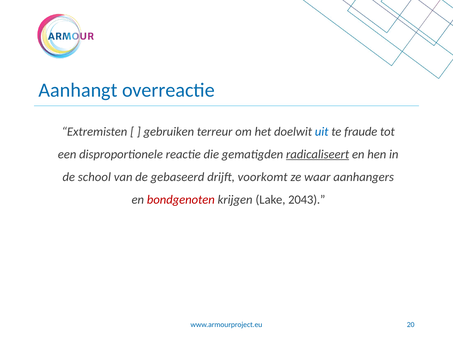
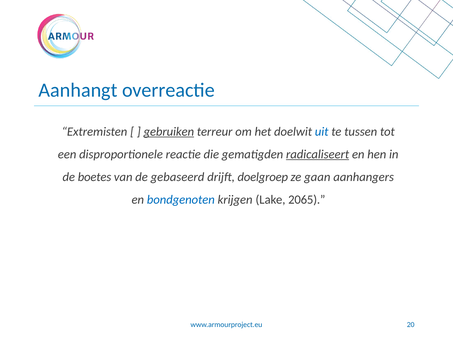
gebruiken underline: none -> present (169, 131)
fraude: fraude -> tussen (361, 131)
school: school -> boetes (95, 177)
voorkomt: voorkomt -> doelgroep (263, 177)
waar: waar -> gaan (317, 177)
bondgenoten colour: red -> blue (181, 199)
2043: 2043 -> 2065 (307, 199)
